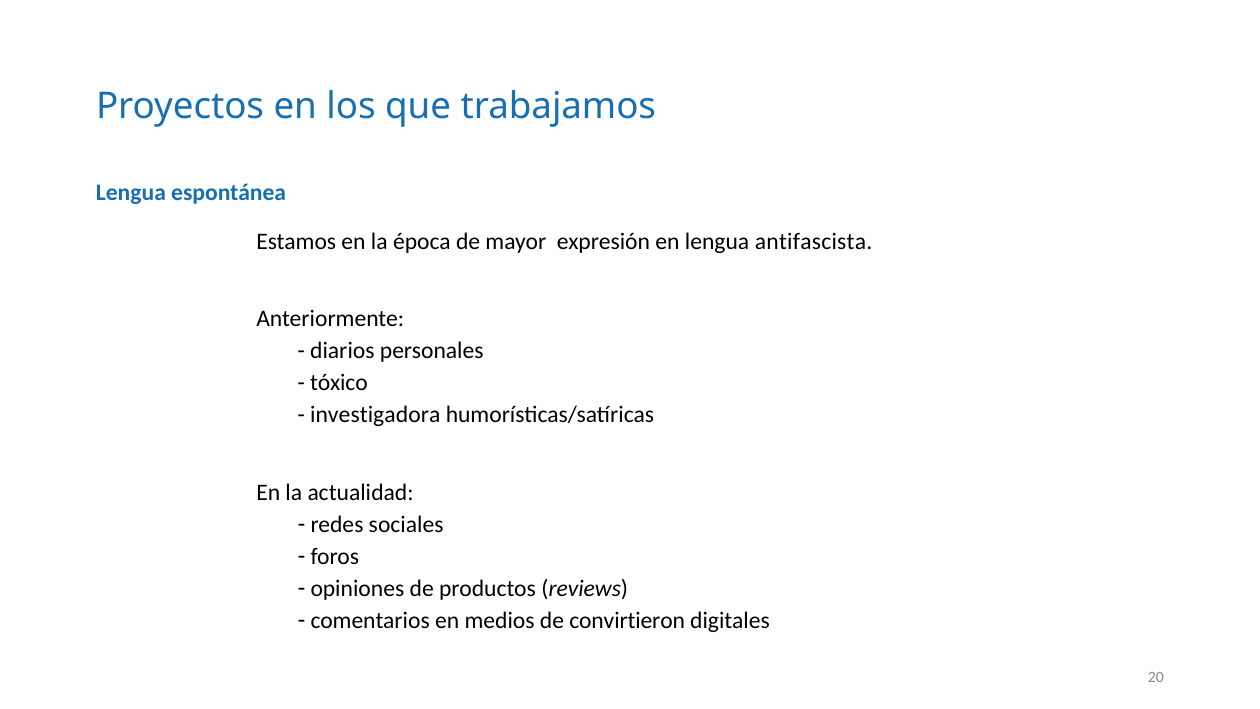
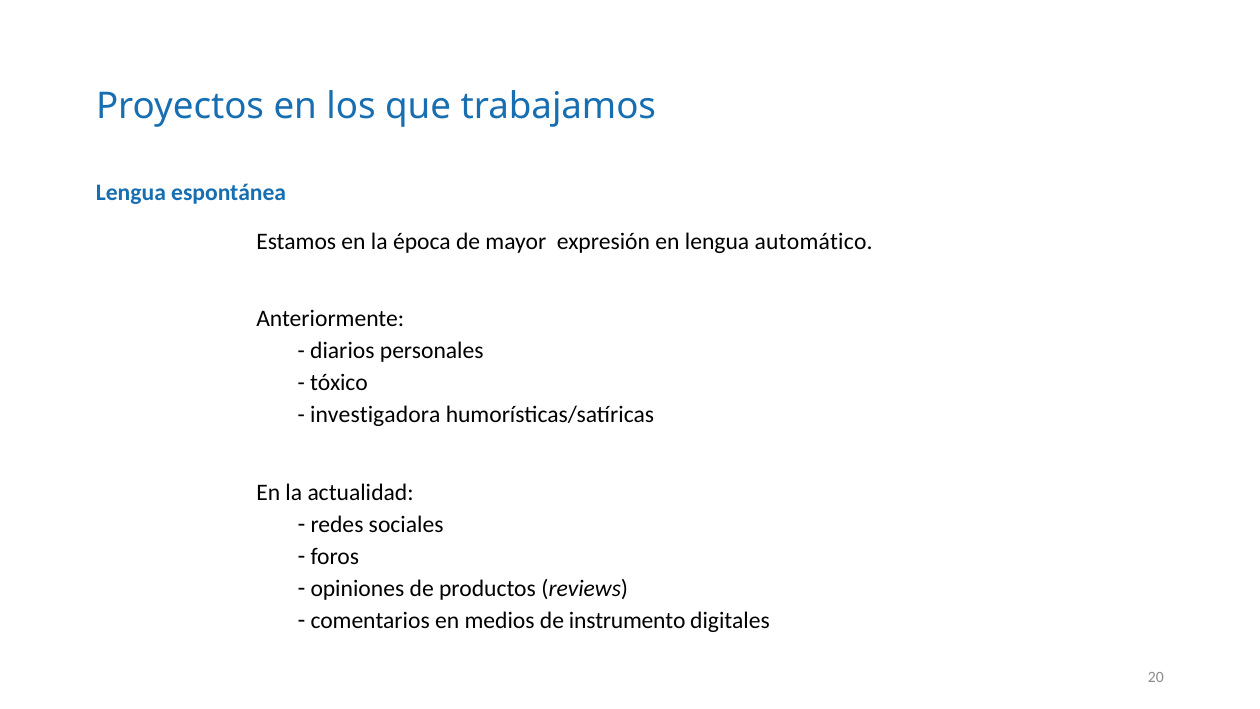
antifascista: antifascista -> automático (814, 241)
convirtieron: convirtieron -> instrumento (627, 620)
